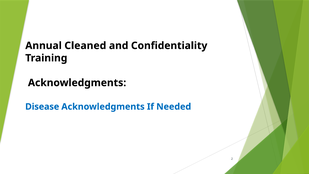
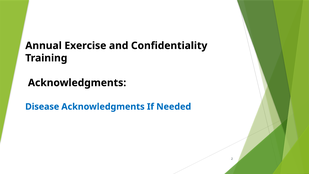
Cleaned: Cleaned -> Exercise (85, 46)
